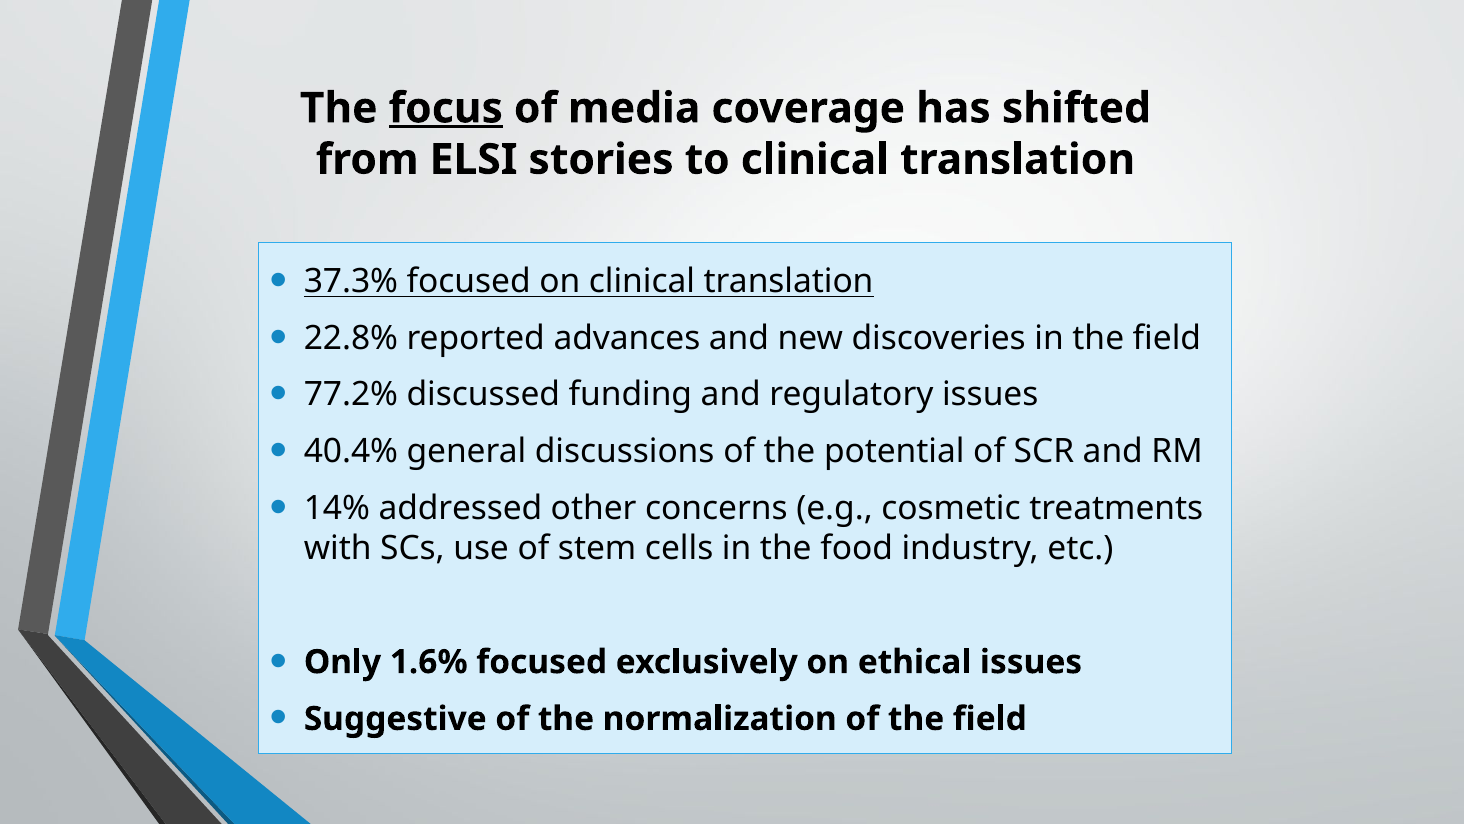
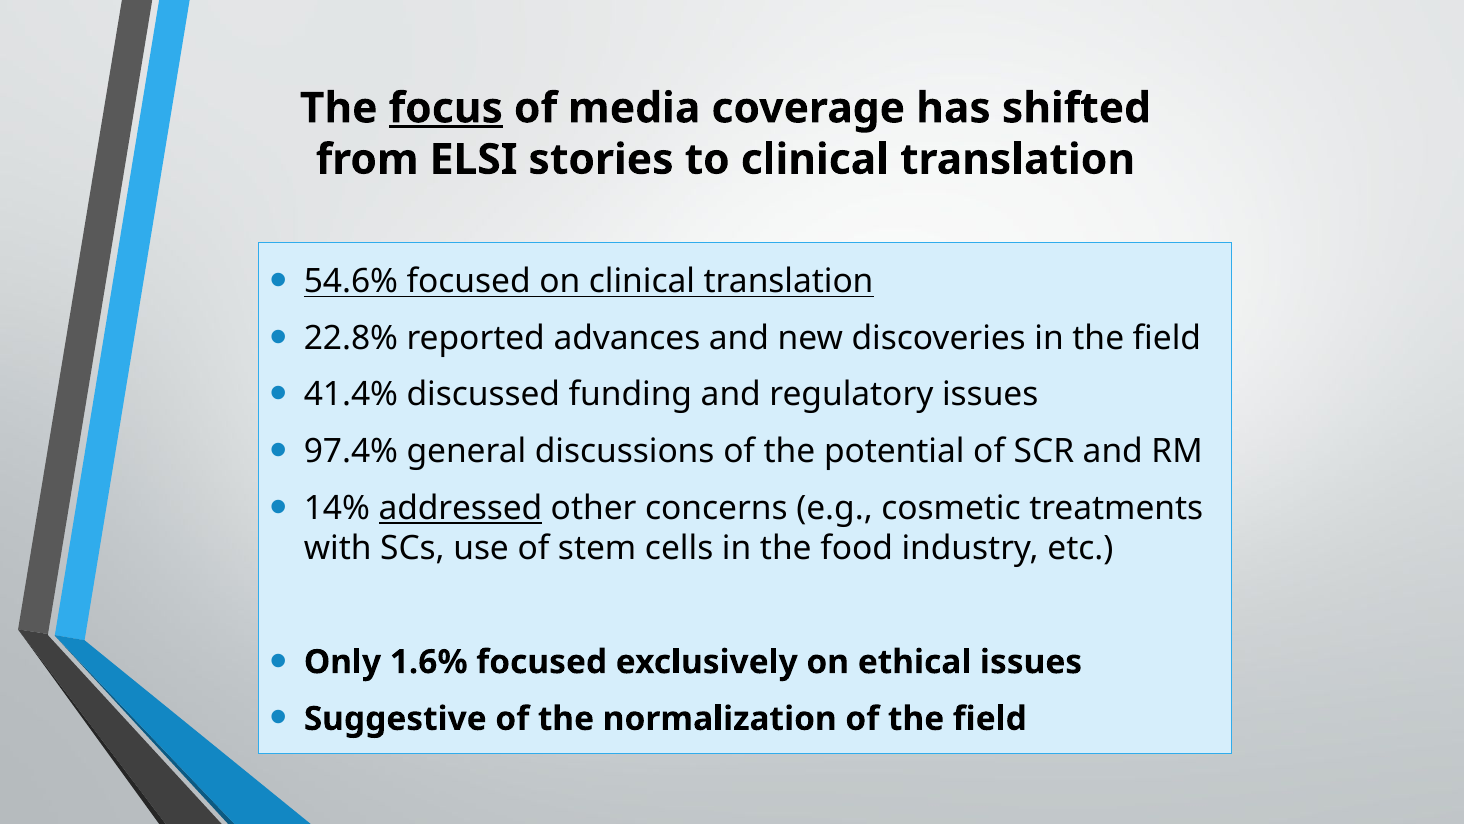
37.3%: 37.3% -> 54.6% (351, 281)
77.2%: 77.2% -> 41.4% (351, 395)
40.4%: 40.4% -> 97.4% (351, 451)
addressed underline: none -> present (460, 508)
